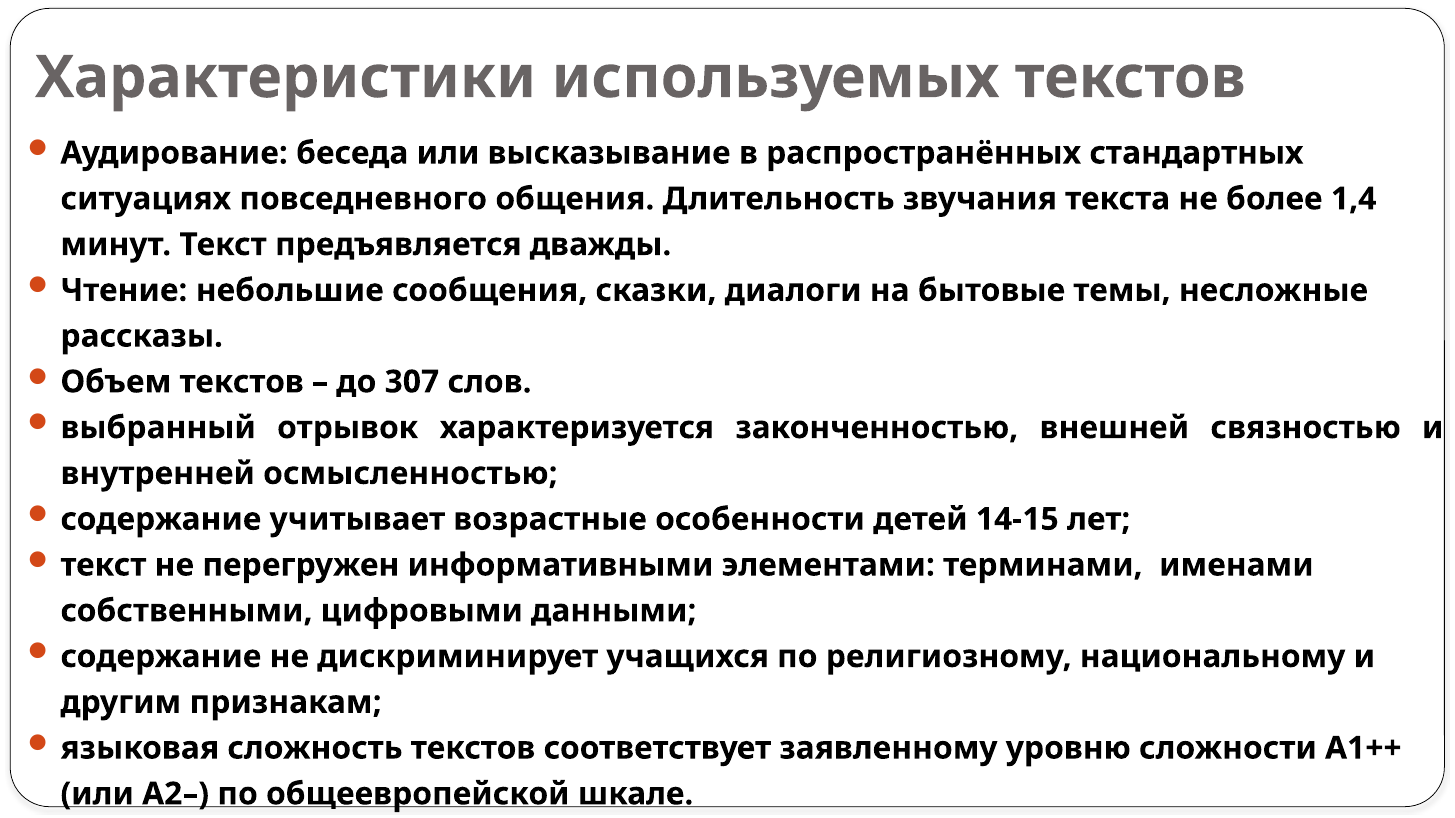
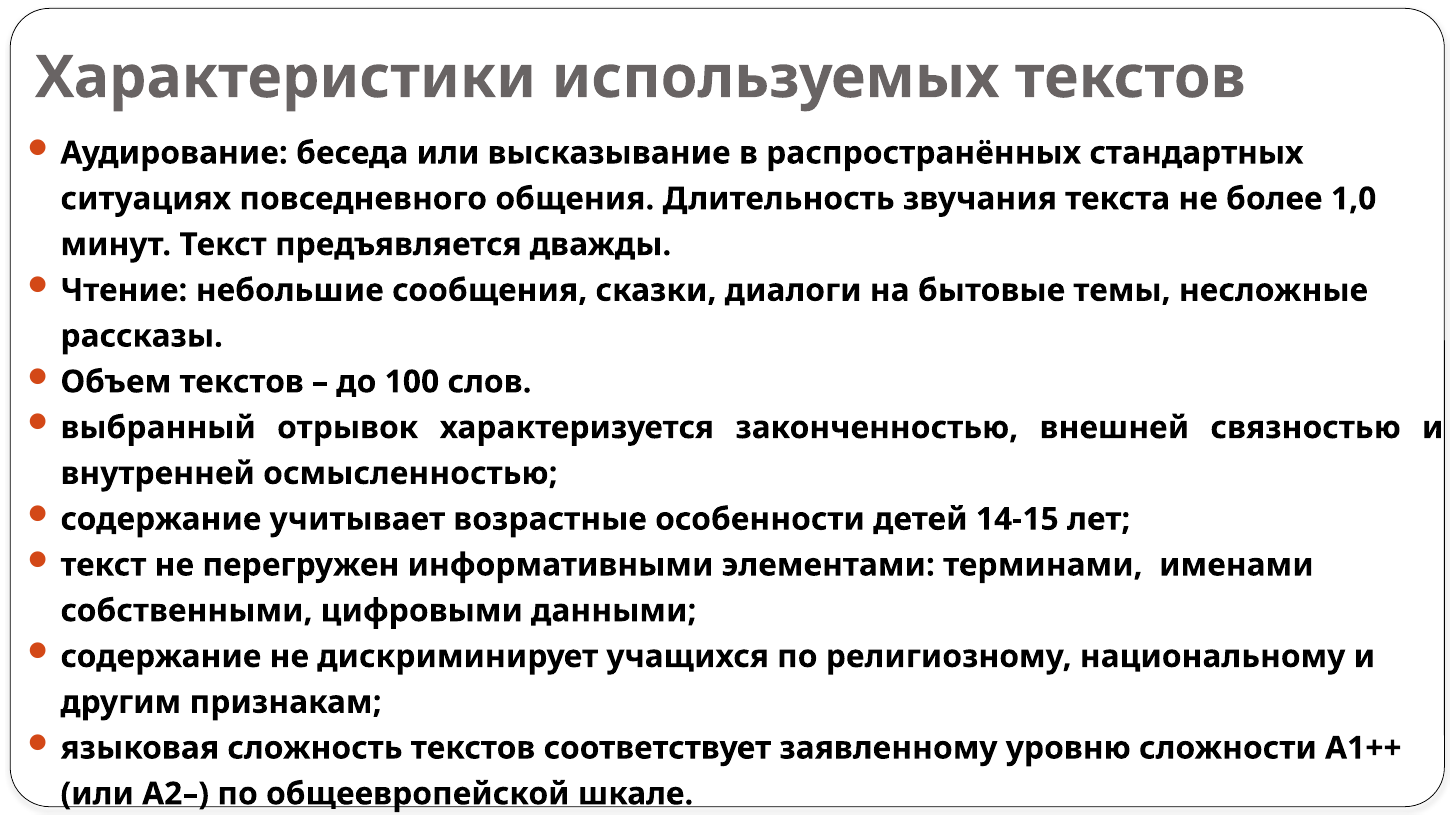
1,4: 1,4 -> 1,0 (1354, 199)
307: 307 -> 100 (412, 382)
